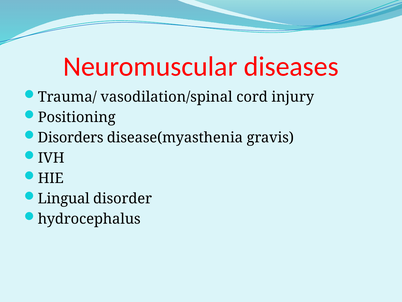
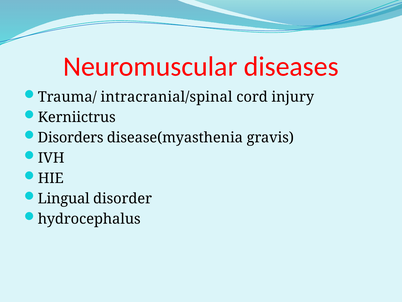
vasodilation/spinal: vasodilation/spinal -> intracranial/spinal (166, 97)
Positioning: Positioning -> Kerniictrus (77, 117)
